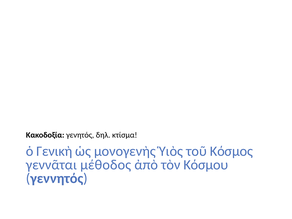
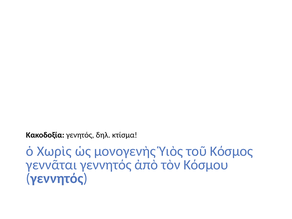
Γενικὴ: Γενικὴ -> Χωρὶς (54, 151)
γεννᾶται μέθοδος: μέθοδος -> γεννητός (106, 165)
